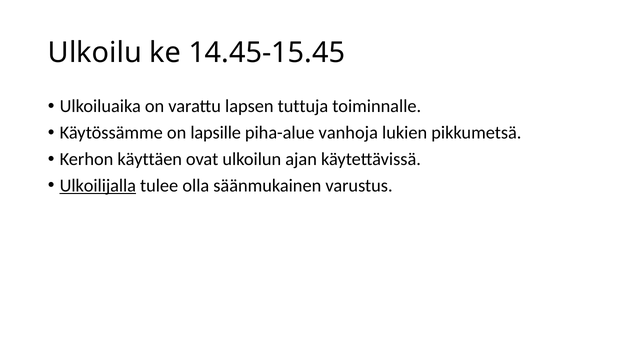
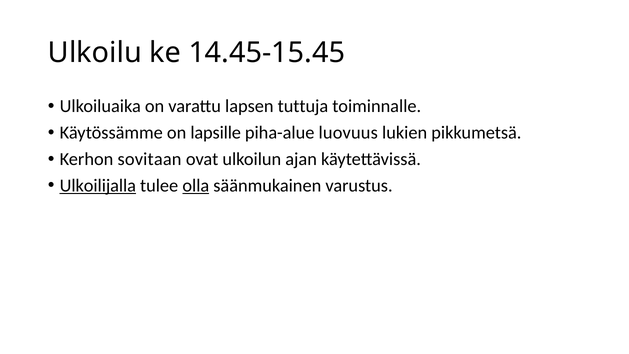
vanhoja: vanhoja -> luovuus (348, 133)
käyttäen: käyttäen -> sovitaan (150, 159)
olla underline: none -> present (196, 185)
